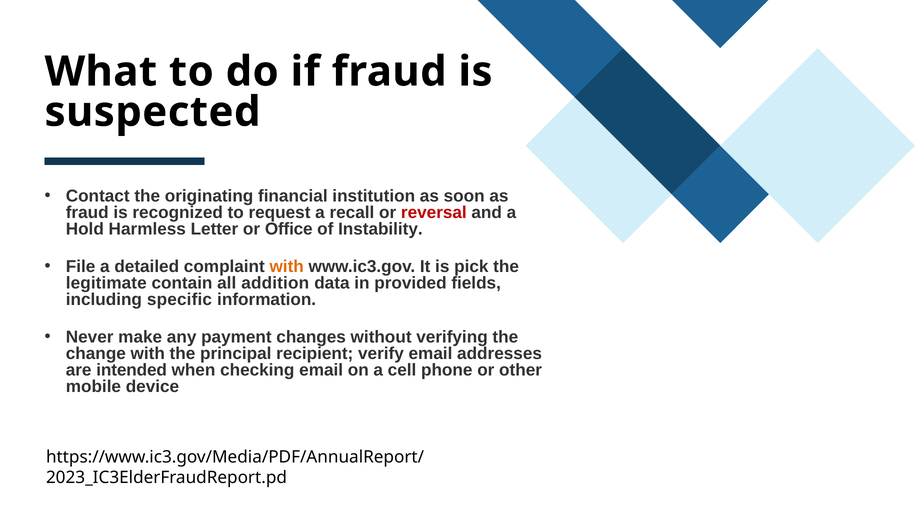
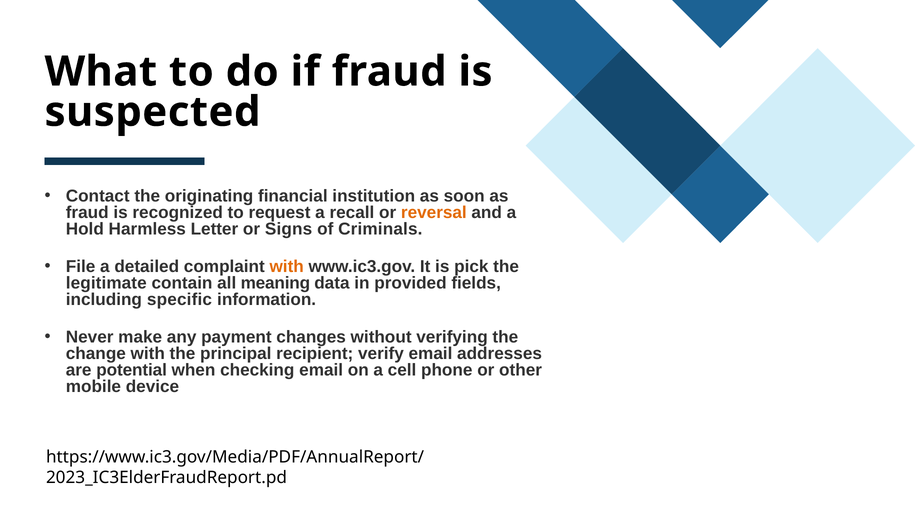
reversal colour: red -> orange (434, 212)
Office: Office -> Signs (289, 229)
Instability: Instability -> Criminals (380, 229)
addition: addition -> meaning (275, 283)
intended: intended -> potential (132, 370)
